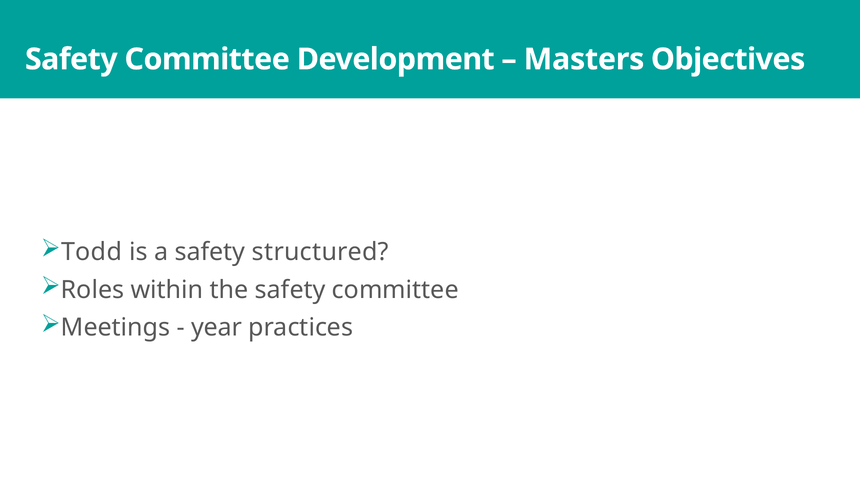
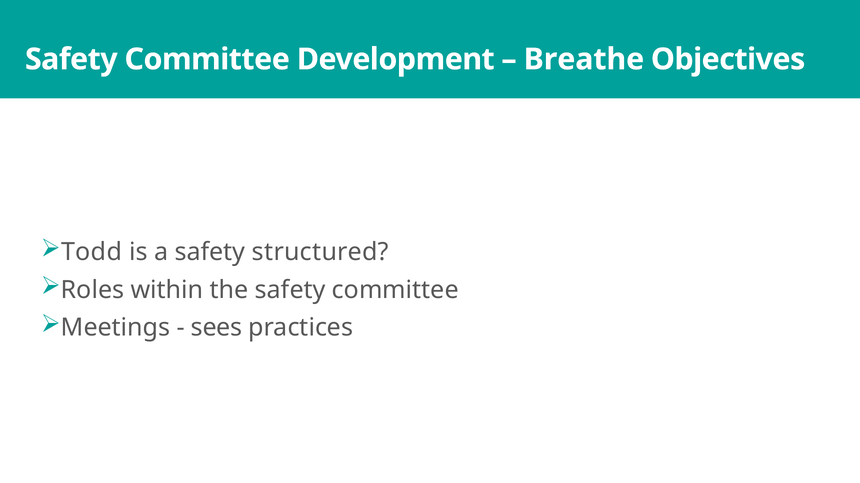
Masters: Masters -> Breathe (584, 59)
year: year -> sees (217, 328)
